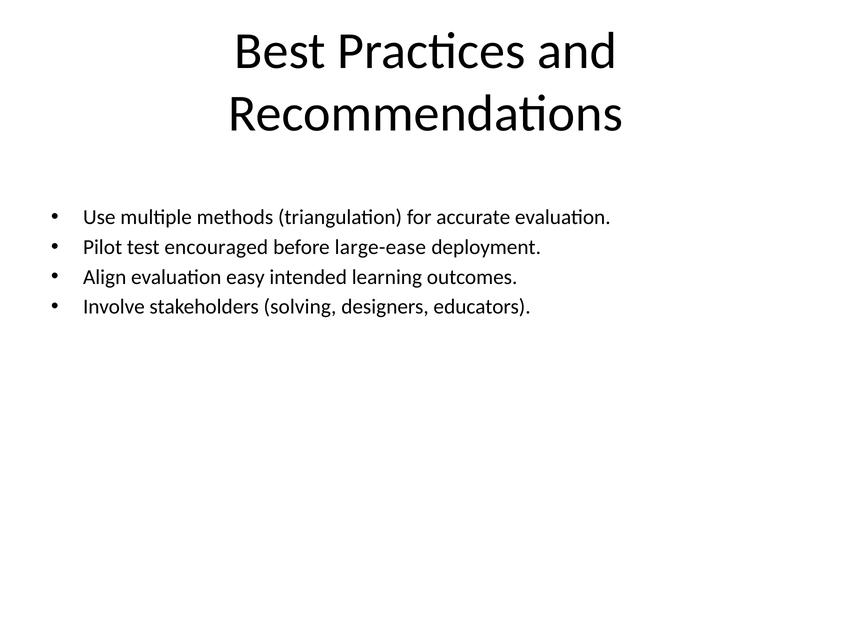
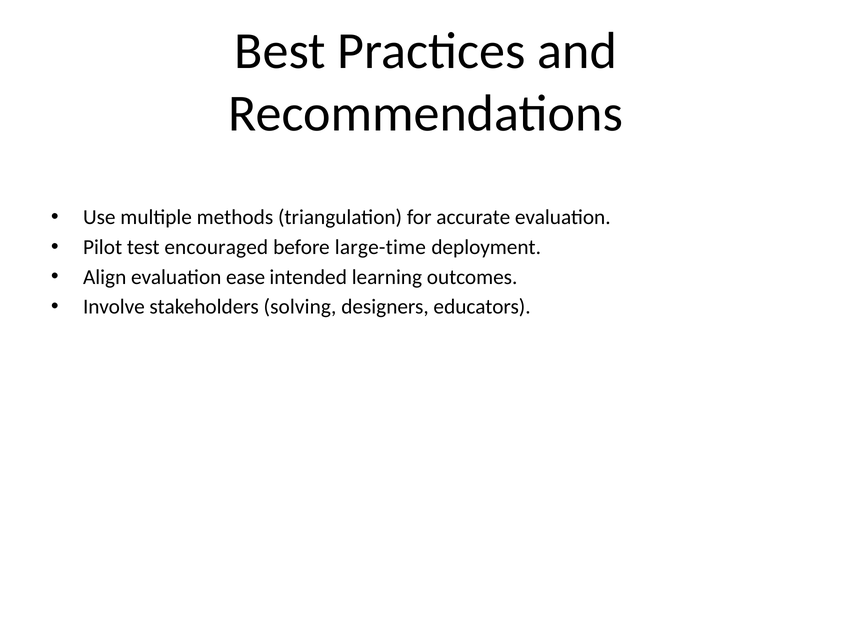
large-ease: large-ease -> large-time (380, 247)
easy: easy -> ease (246, 277)
